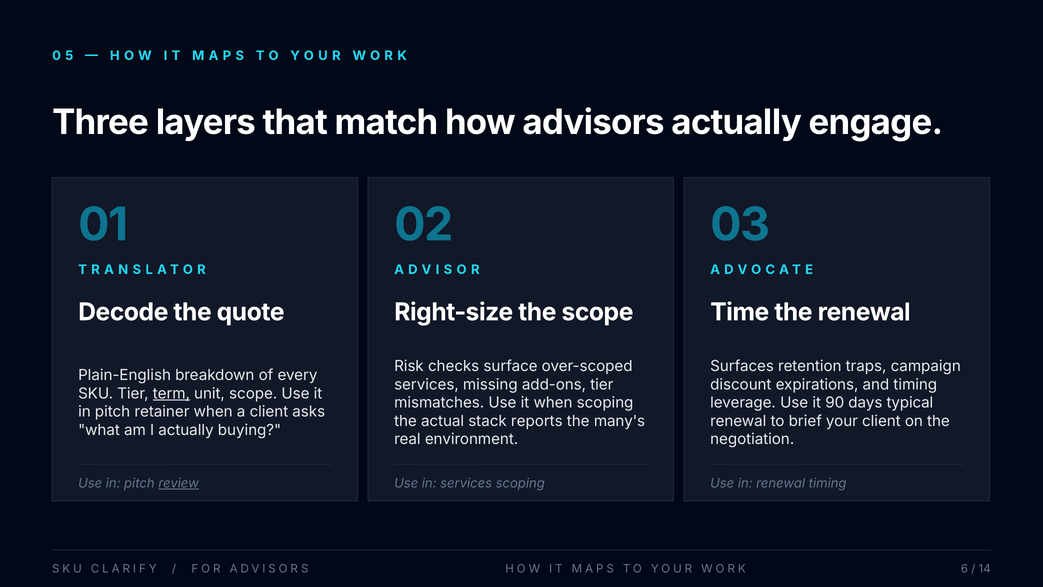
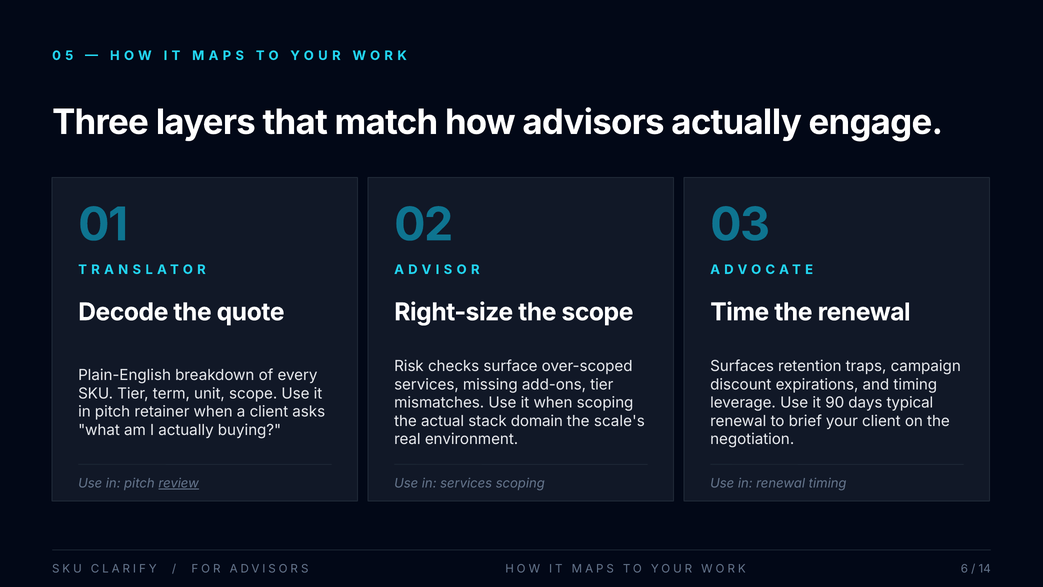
term underline: present -> none (171, 393)
reports: reports -> domain (537, 421)
many's: many's -> scale's (619, 421)
